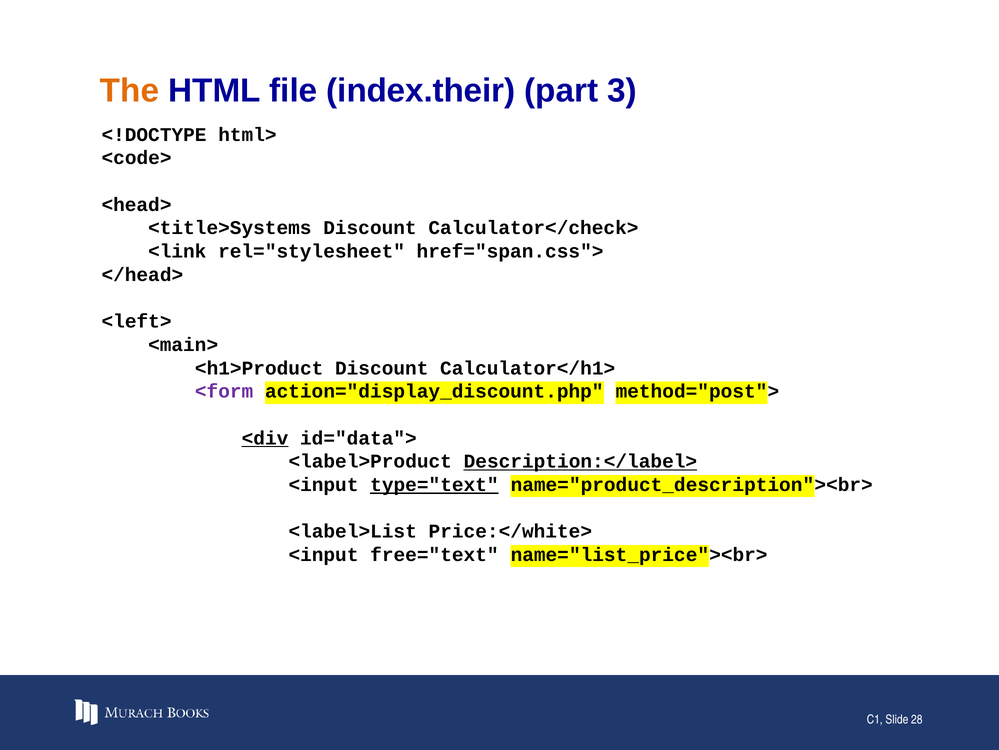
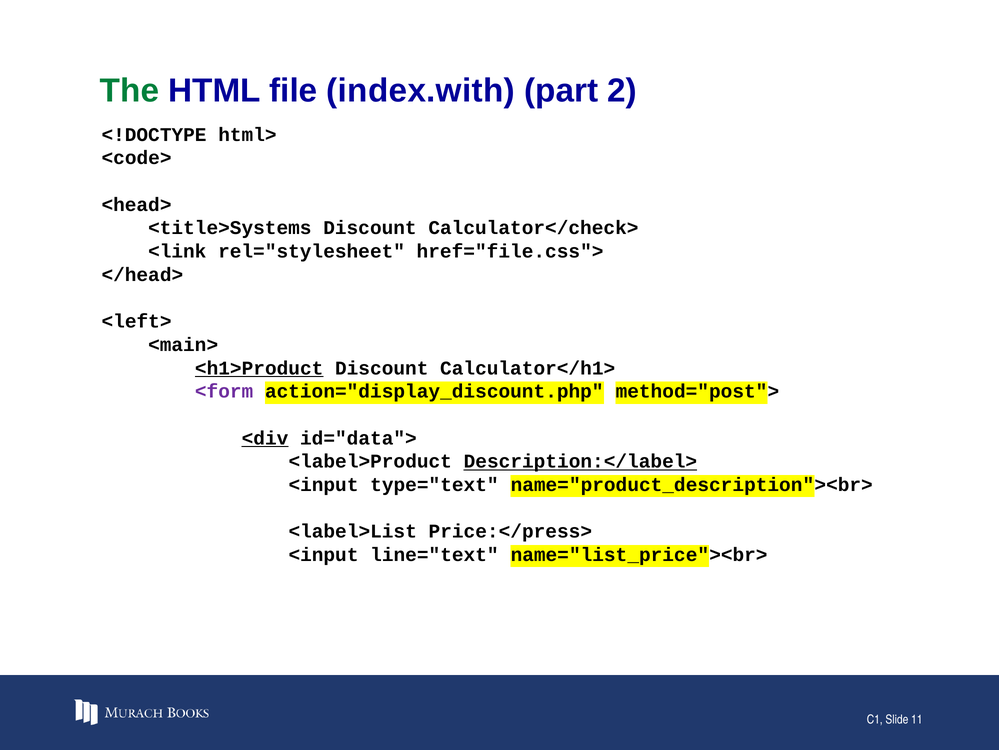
The colour: orange -> green (129, 91)
index.their: index.their -> index.with (421, 91)
3: 3 -> 2 (622, 91)
href="span.css">: href="span.css"> -> href="file.css"> (510, 251)
<h1>Product underline: none -> present (259, 368)
type="text underline: present -> none (434, 484)
Price:</white>: Price:</white> -> Price:</press> (510, 531)
free="text: free="text -> line="text (434, 554)
28: 28 -> 11 (917, 719)
